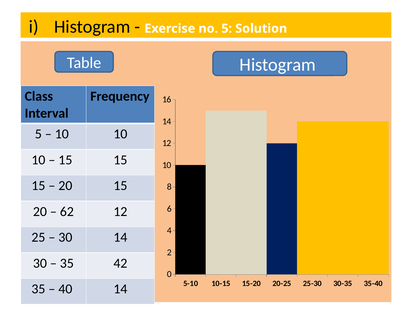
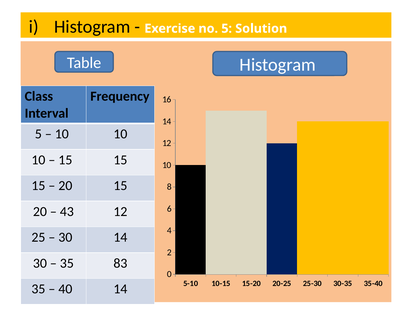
62: 62 -> 43 (67, 212)
42: 42 -> 83 (120, 263)
